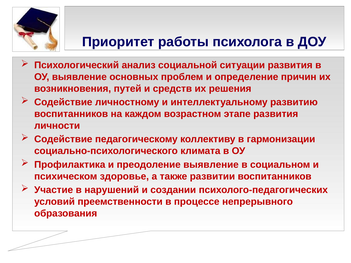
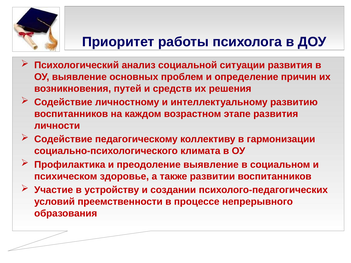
нарушений: нарушений -> устройству (112, 190)
